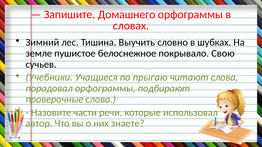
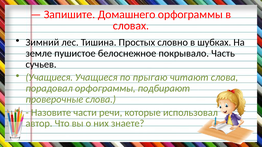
Выучить: Выучить -> Простых (137, 43)
Свою: Свою -> Часть (223, 54)
Учебники: Учебники -> Учащиеся (49, 78)
